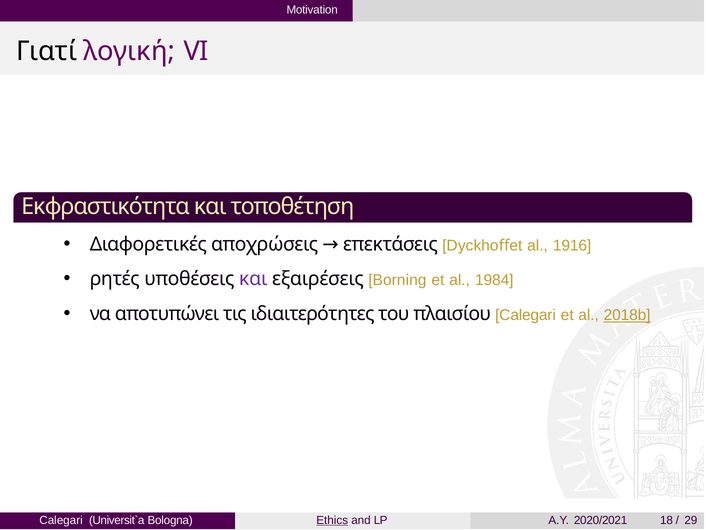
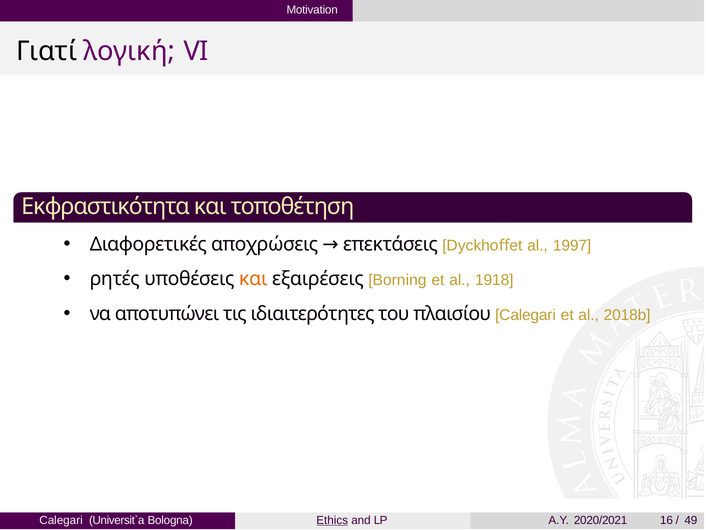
1916: 1916 -> 1997 (572, 245)
και colour: purple -> orange (253, 279)
1984: 1984 -> 1918 (494, 280)
2018b underline: present -> none (627, 315)
18: 18 -> 16 (667, 520)
29: 29 -> 49 (691, 520)
